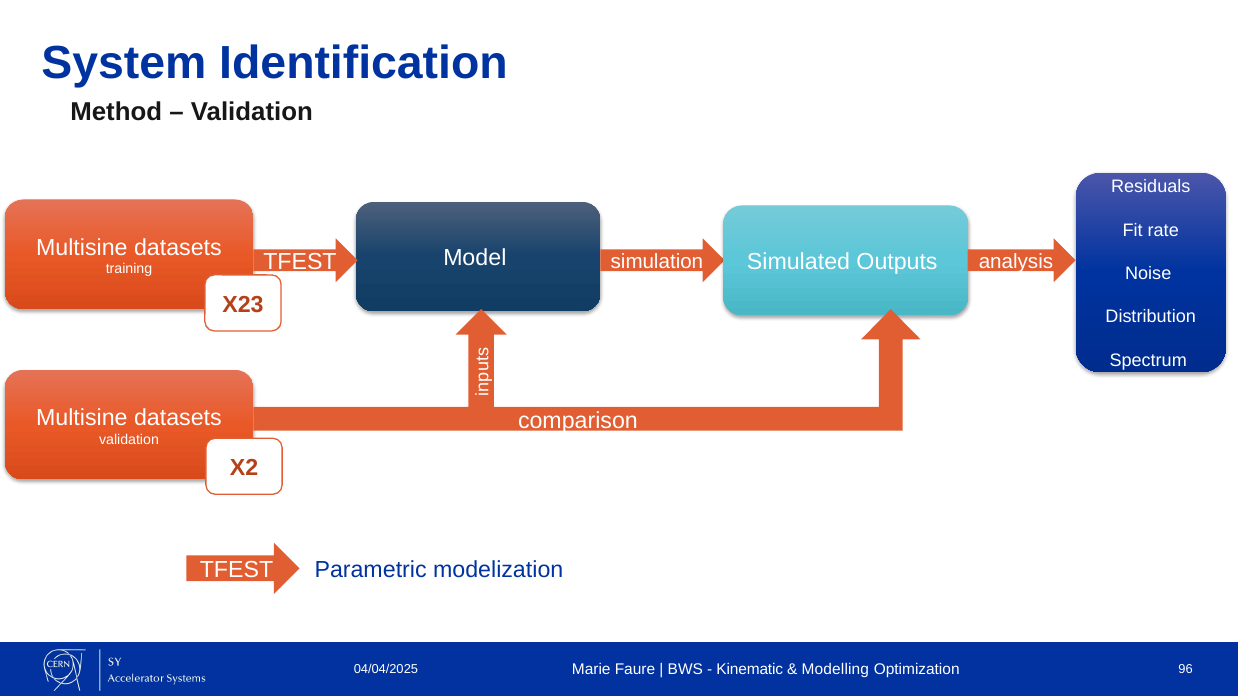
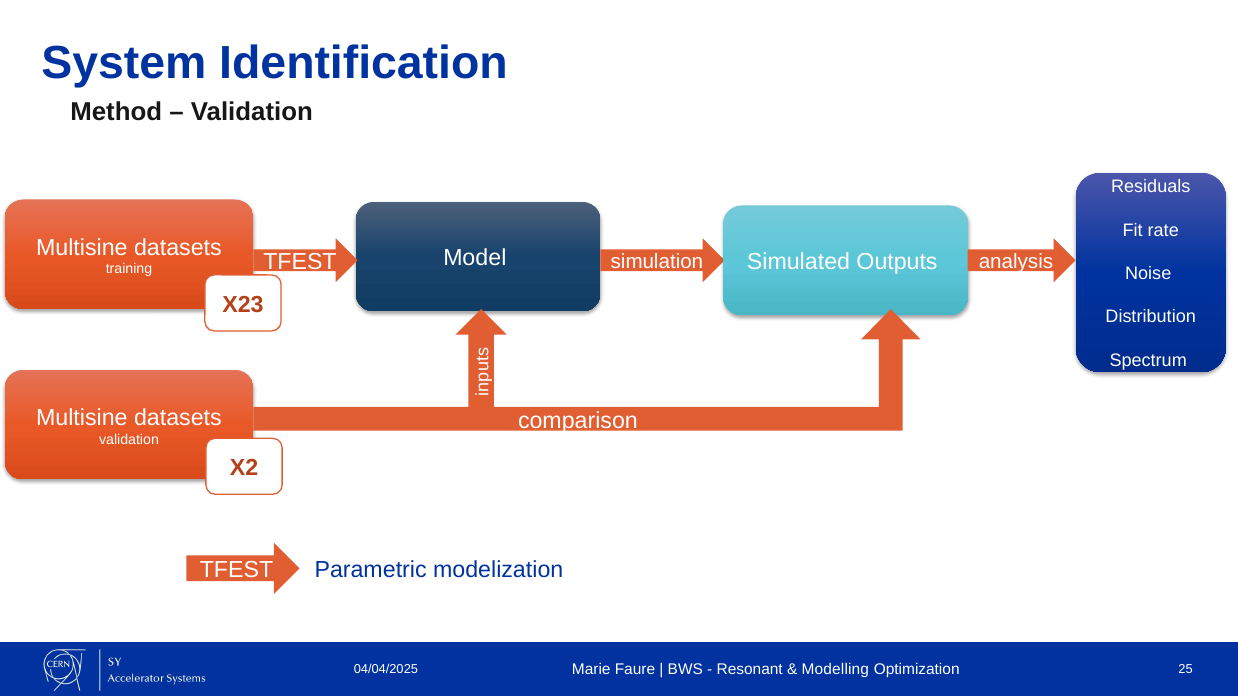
Kinematic: Kinematic -> Resonant (750, 670)
96: 96 -> 25 (1186, 670)
